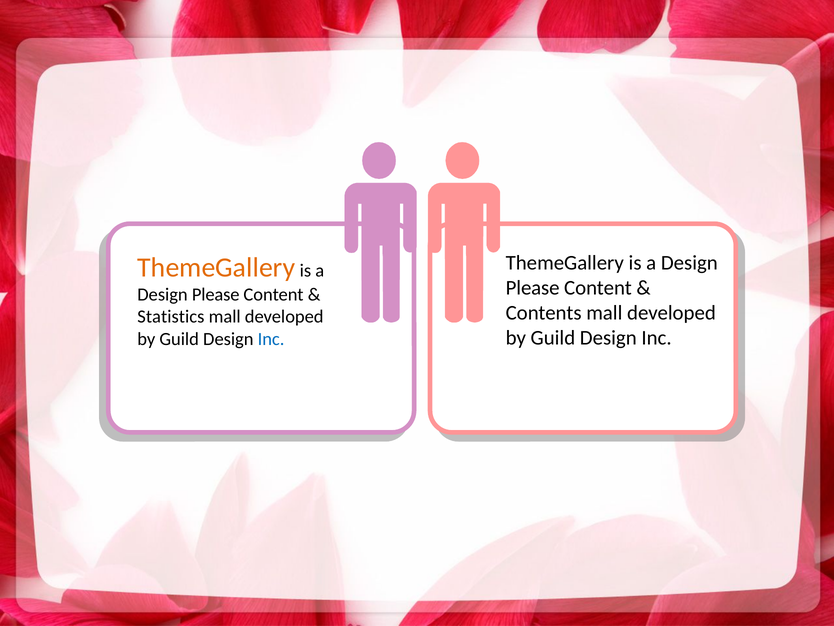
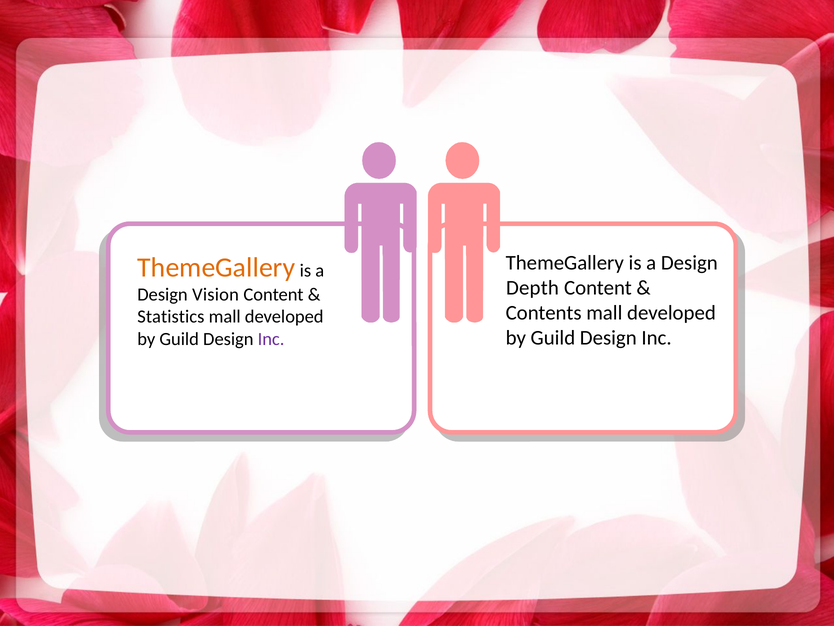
Please: Please -> Depth (532, 287)
Please: Please -> Vision (216, 294)
Inc colour: blue -> purple (271, 339)
